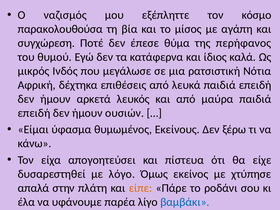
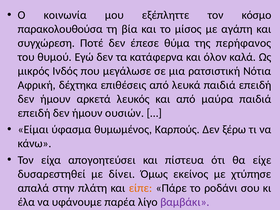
ναζισμός: ναζισμός -> κοινωνία (65, 15)
ίδιος: ίδιος -> όλον (215, 57)
Εκείνους: Εκείνους -> Καρπούς (177, 129)
λόγο: λόγο -> δίνει (122, 174)
βαμβάκι colour: blue -> purple (185, 202)
